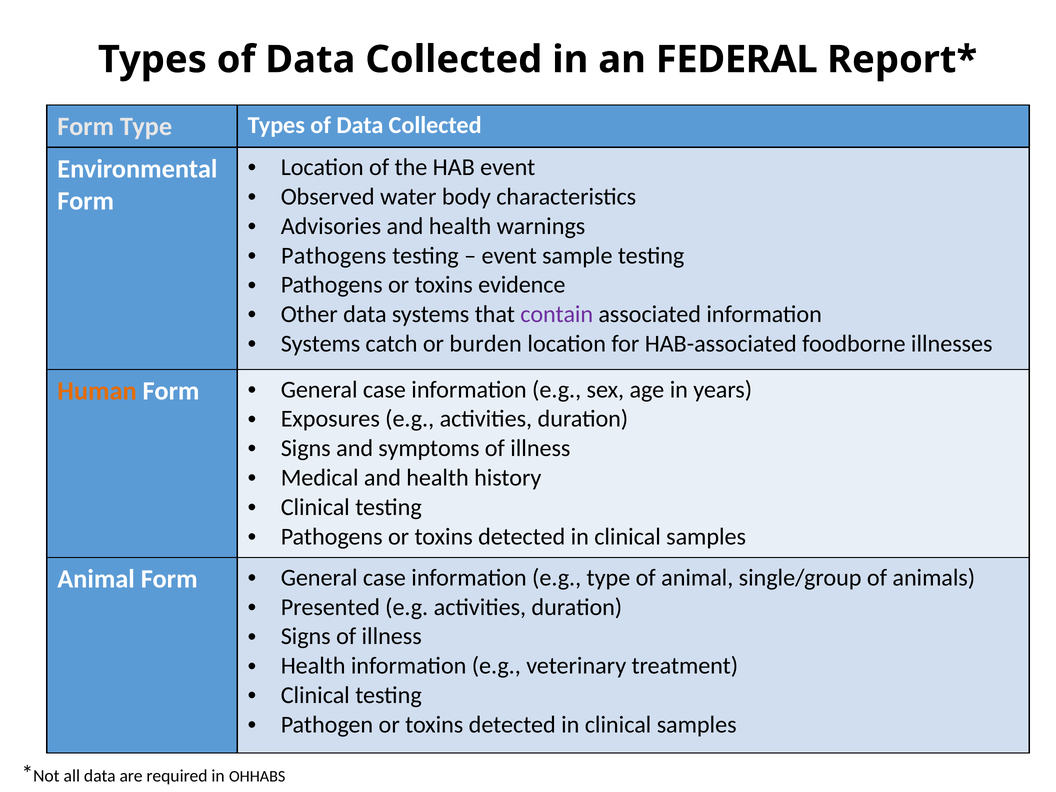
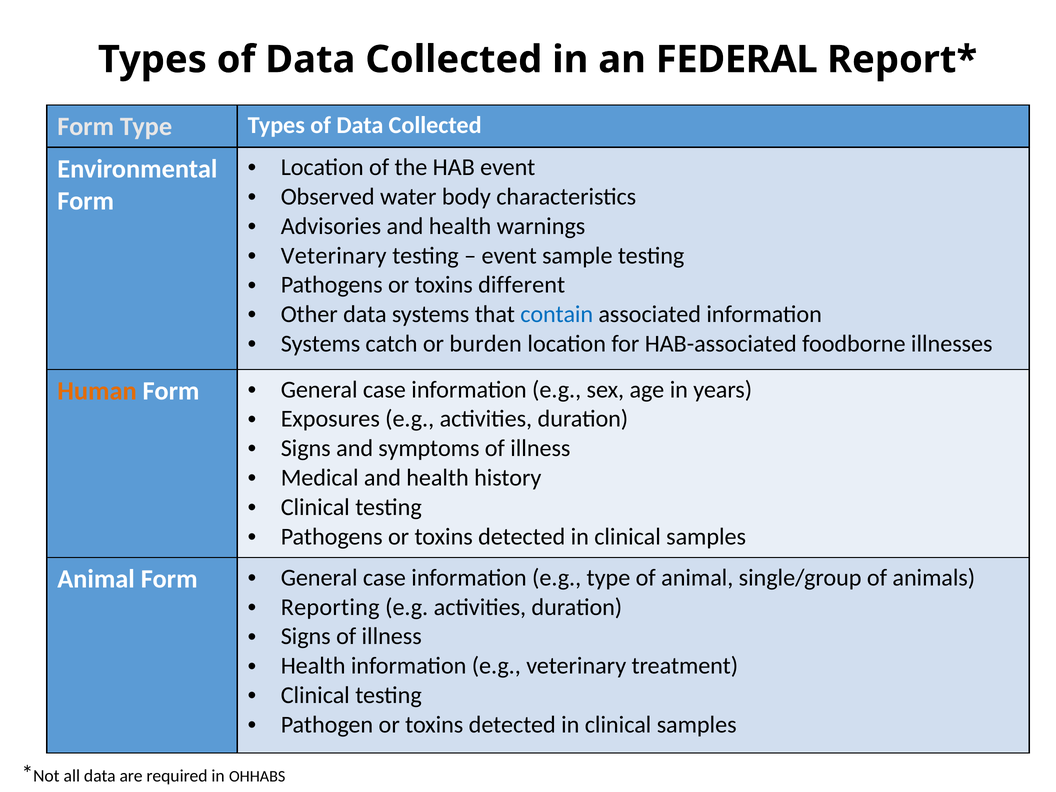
Pathogens: Pathogens -> Veterinary (334, 256)
evidence: evidence -> different (522, 285)
contain colour: purple -> blue (557, 314)
Presented: Presented -> Reporting (330, 607)
